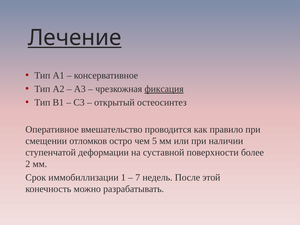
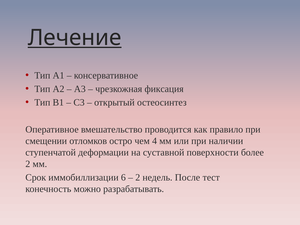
фиксация underline: present -> none (164, 89)
5: 5 -> 4 (155, 141)
1: 1 -> 6 (123, 177)
7: 7 -> 2 (138, 177)
этой: этой -> тест (211, 177)
